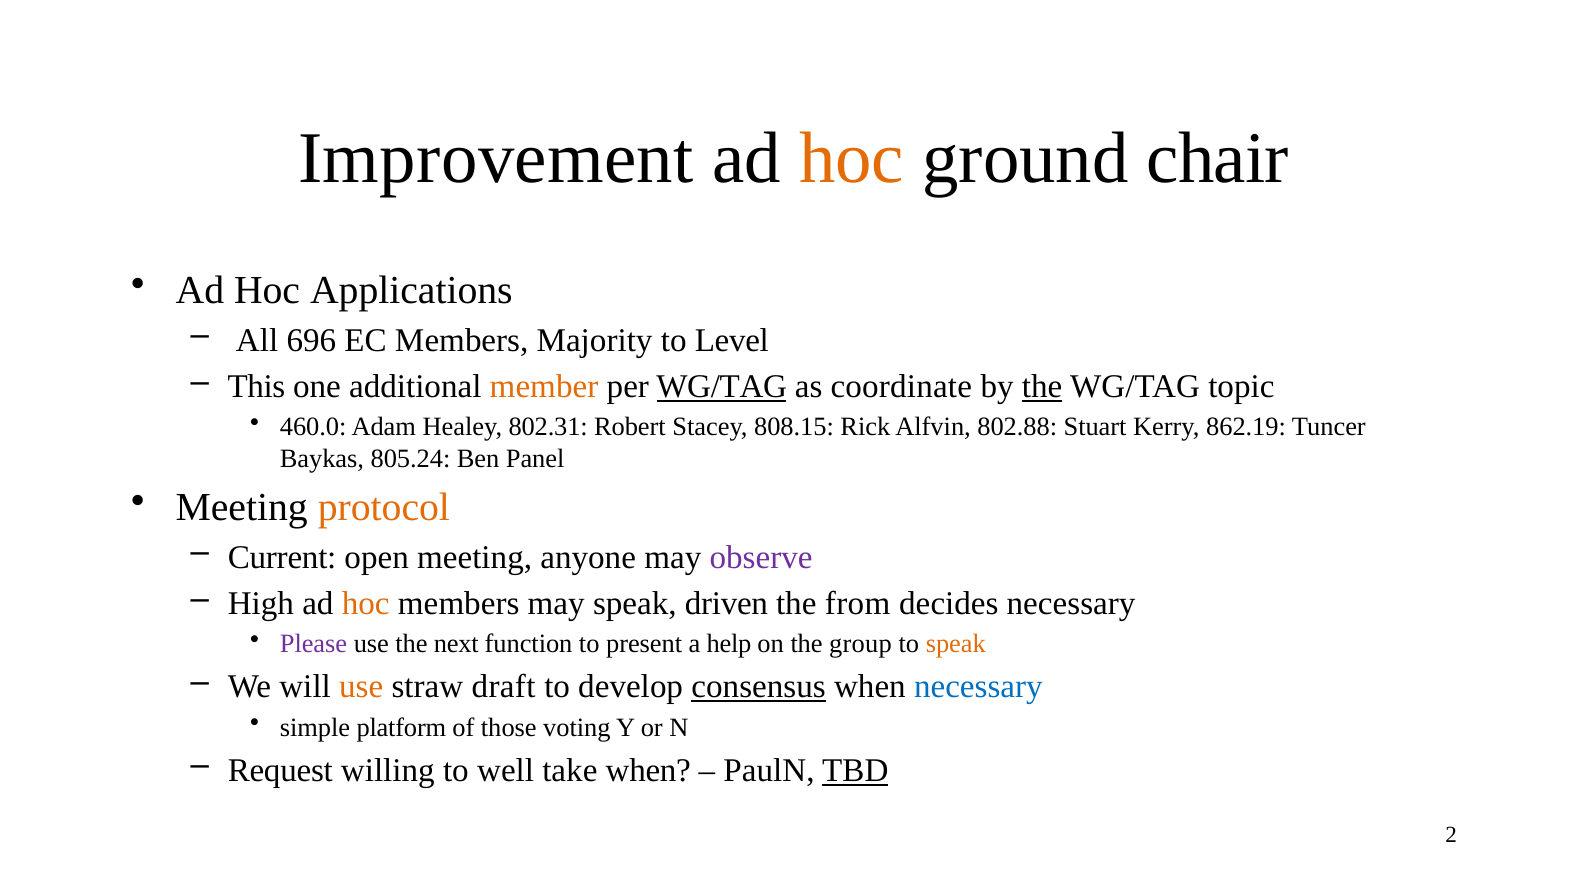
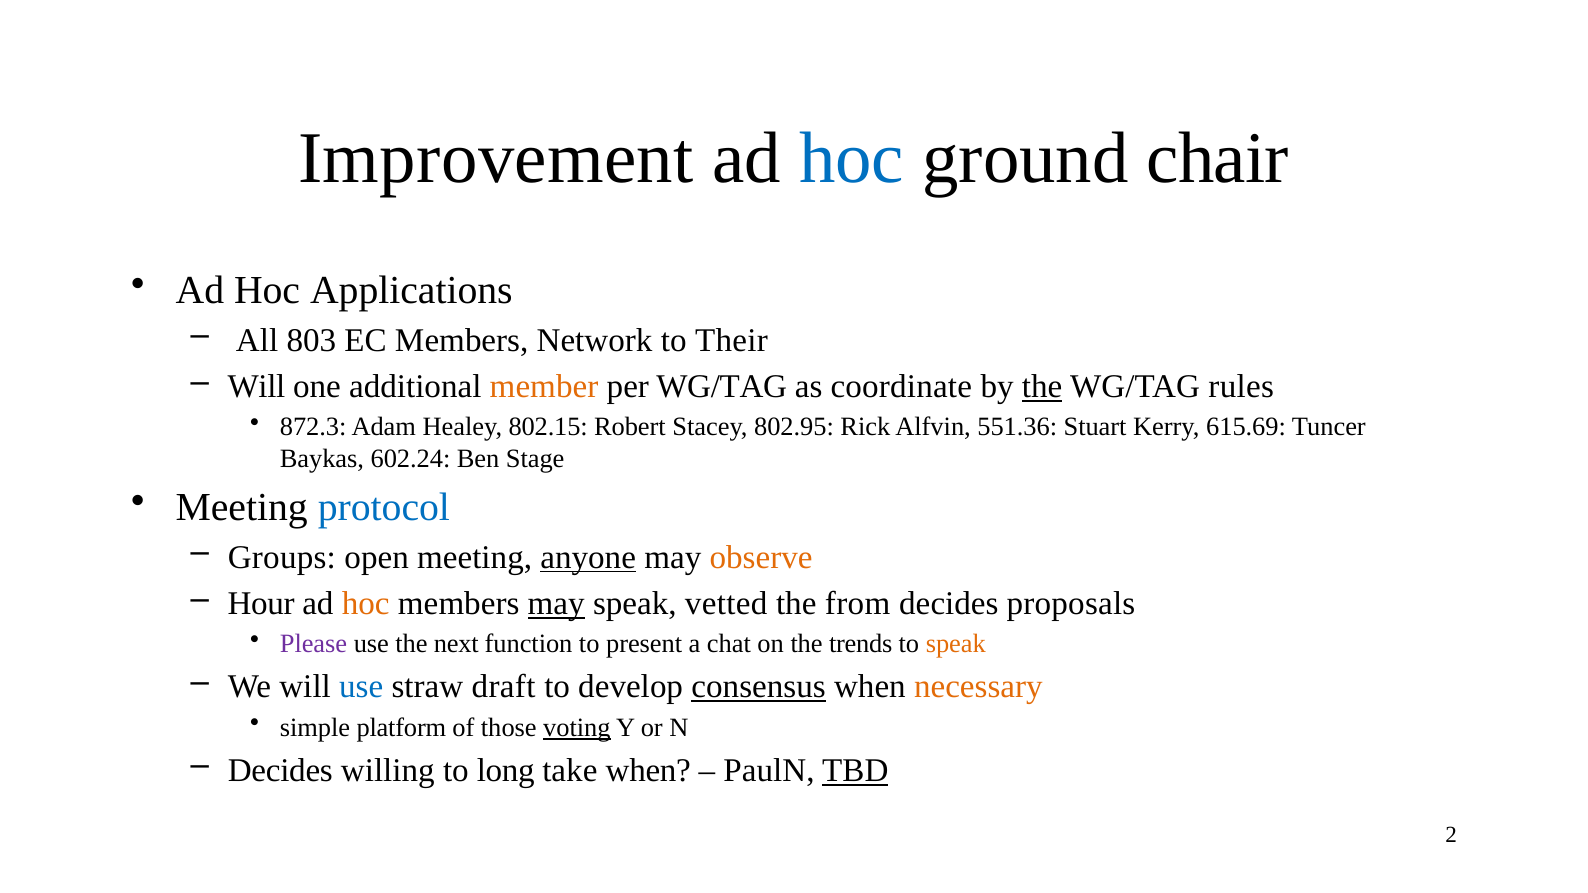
hoc colour: orange -> blue (852, 159)
696: 696 -> 803 (311, 340)
Majority: Majority -> Network (595, 340)
Level: Level -> Their (732, 340)
This: This -> Will (256, 387)
WG/TAG underline: present -> none (722, 387)
topic: topic -> rules (1241, 387)
460.0: 460.0 -> 872.3 (313, 427)
802.31: 802.31 -> 802.15 (548, 427)
808.15: 808.15 -> 802.95 (794, 427)
802.88: 802.88 -> 551.36 (1017, 427)
862.19: 862.19 -> 615.69 (1246, 427)
805.24: 805.24 -> 602.24 (410, 459)
Panel: Panel -> Stage (535, 459)
protocol colour: orange -> blue (384, 508)
Current: Current -> Groups (282, 557)
anyone underline: none -> present (588, 557)
observe colour: purple -> orange (761, 557)
High: High -> Hour (261, 604)
may underline: none -> present (556, 604)
driven: driven -> vetted (726, 604)
decides necessary: necessary -> proposals (1071, 604)
help: help -> chat (729, 644)
group: group -> trends (861, 644)
use colour: orange -> blue (361, 687)
necessary colour: blue -> orange (978, 687)
voting underline: none -> present (577, 728)
Request: Request -> Decides (280, 770)
well: well -> long (506, 770)
